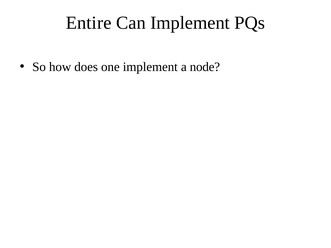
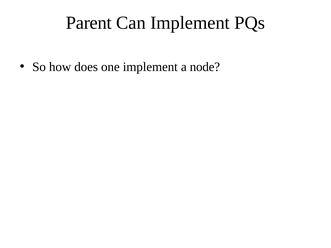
Entire: Entire -> Parent (89, 23)
